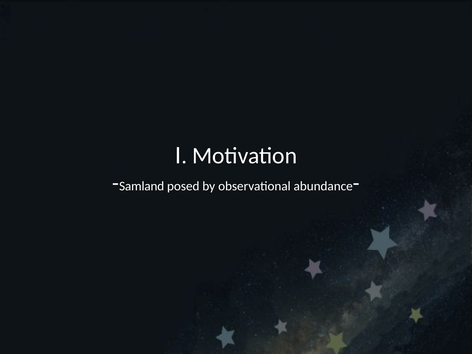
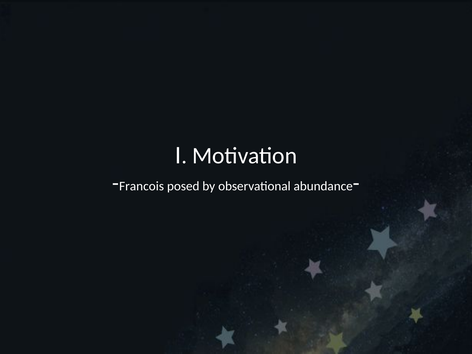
Samland: Samland -> Francois (142, 186)
